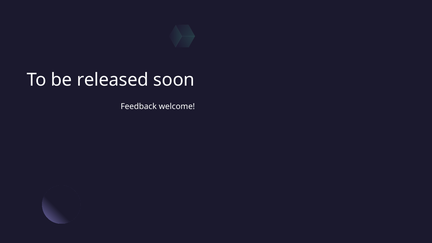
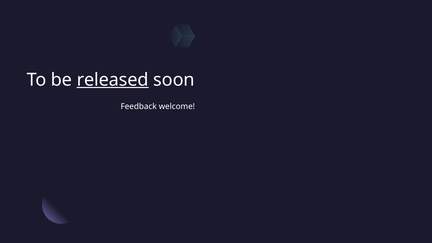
released underline: none -> present (113, 80)
